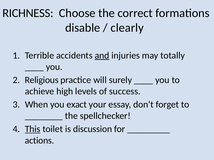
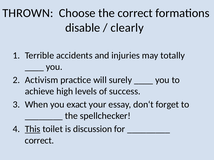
RICHNESS: RICHNESS -> THROWN (28, 13)
and underline: present -> none (102, 56)
Religious: Religious -> Activism (42, 80)
actions: actions -> correct (39, 141)
